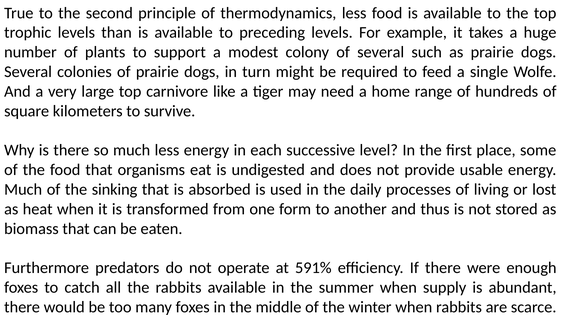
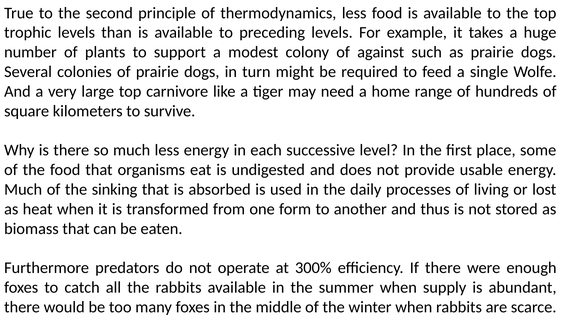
of several: several -> against (381, 52)
591%: 591% -> 300% (313, 268)
